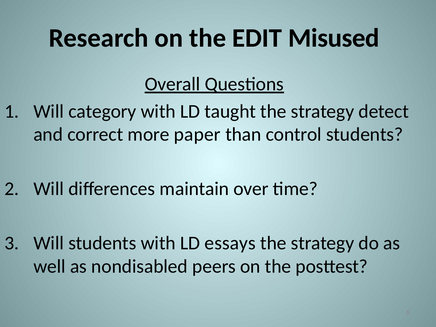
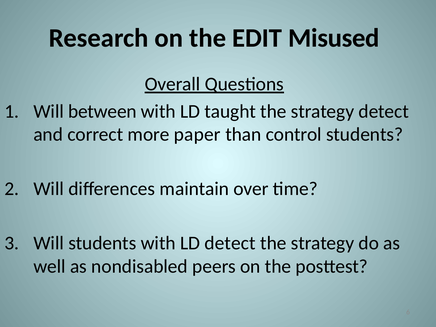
category: category -> between (102, 111)
LD essays: essays -> detect (230, 243)
